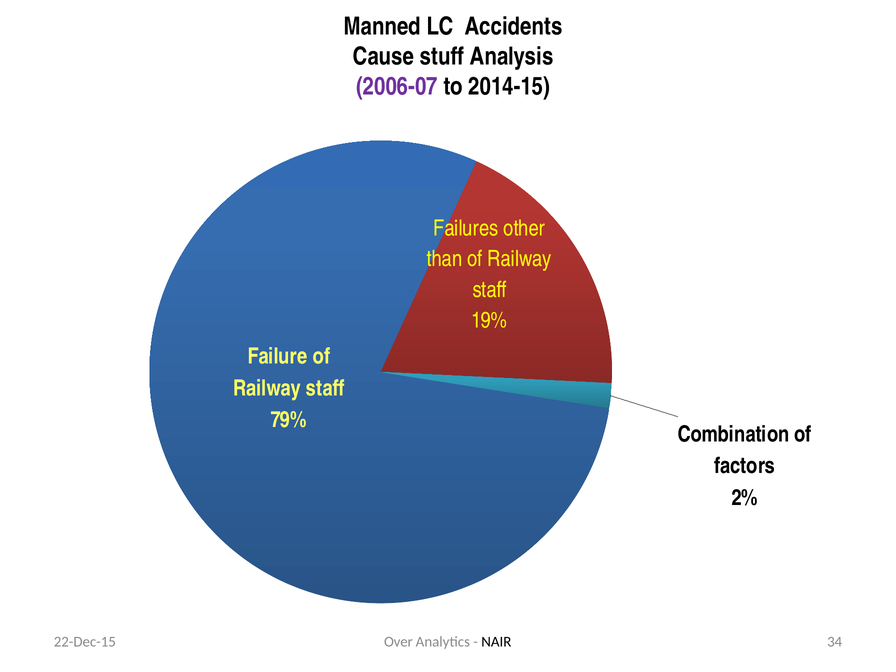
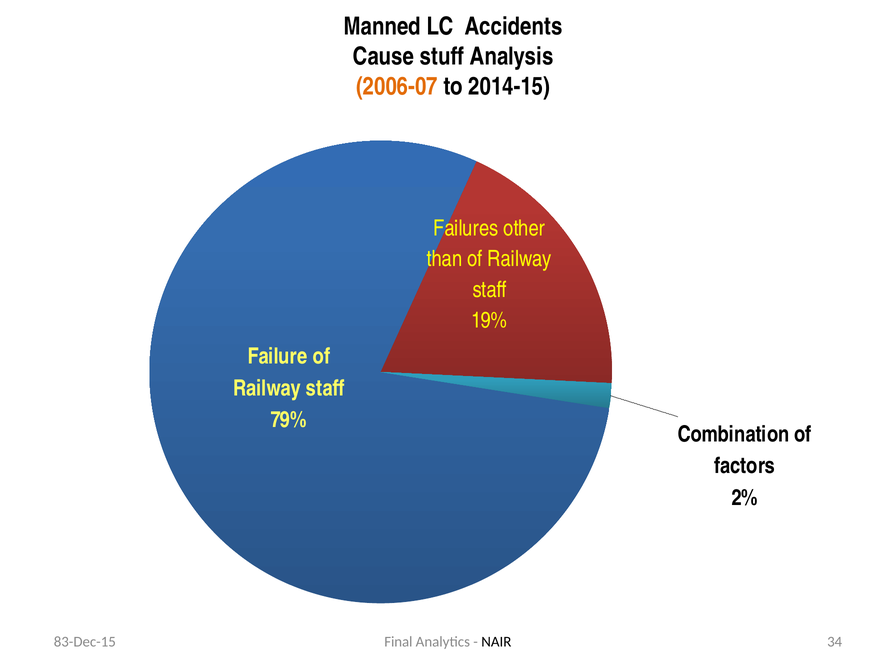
2006-07 colour: purple -> orange (397, 87)
Over: Over -> Final (398, 642)
22-Dec-15: 22-Dec-15 -> 83-Dec-15 (85, 642)
